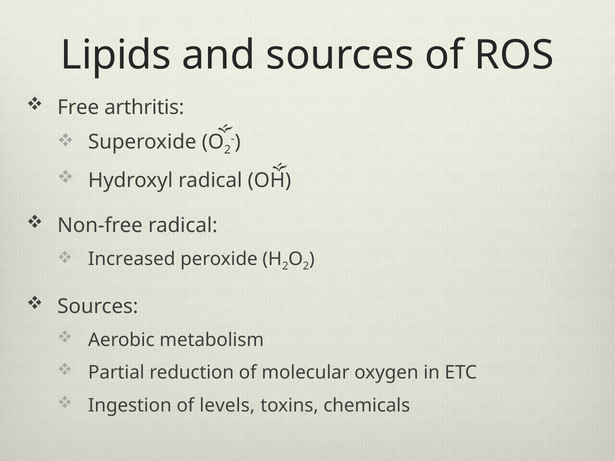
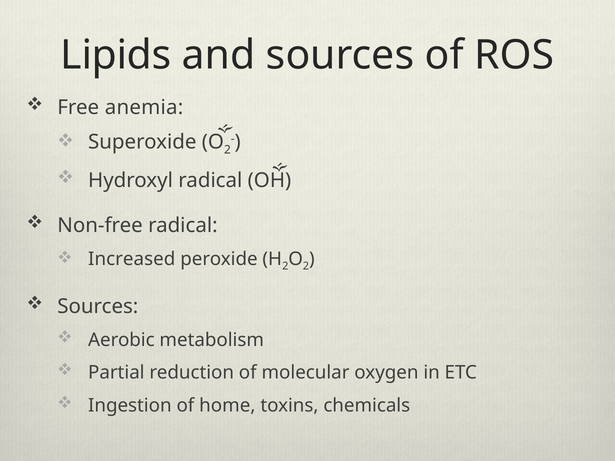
arthritis: arthritis -> anemia (144, 107)
levels: levels -> home (227, 406)
